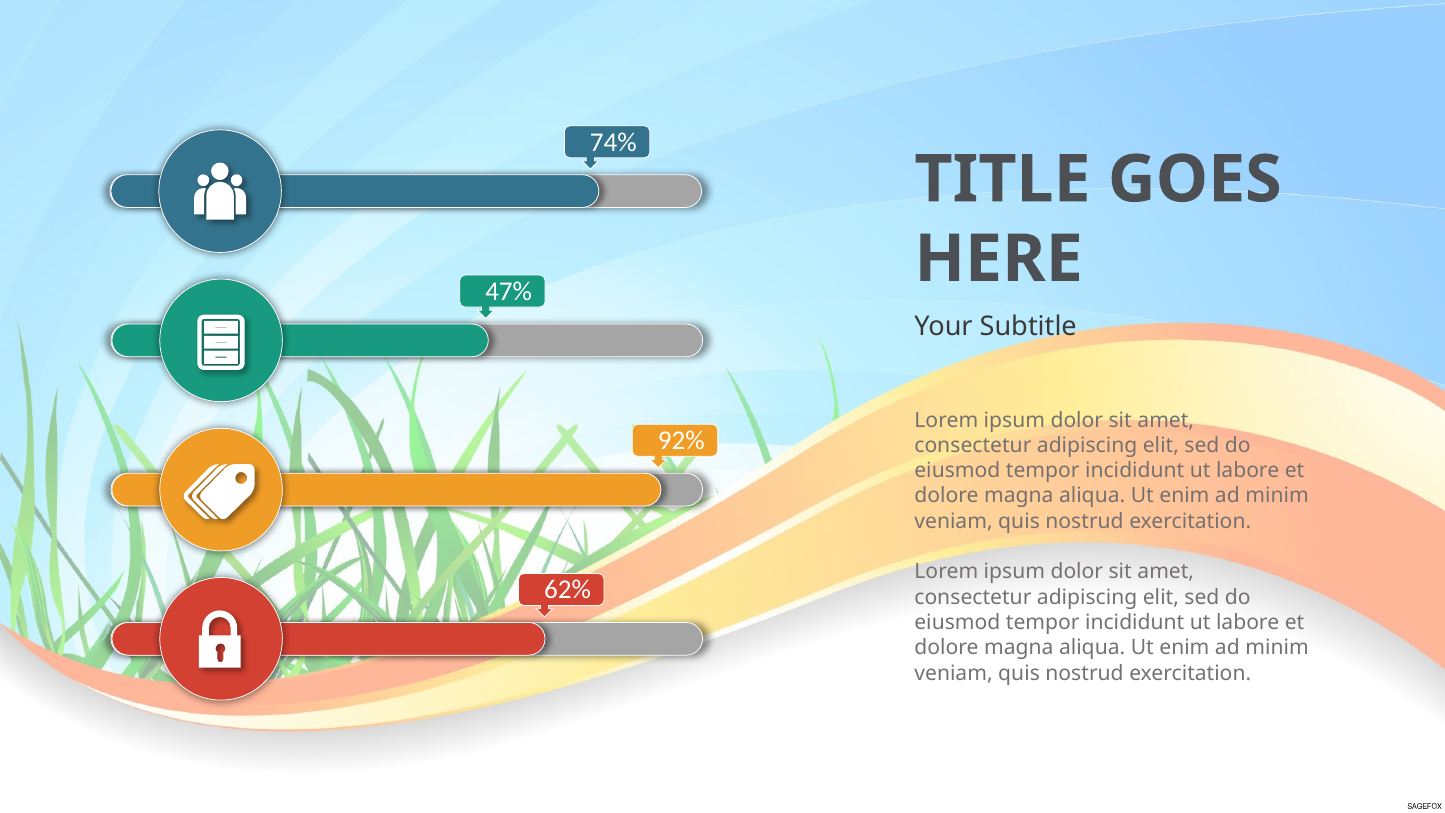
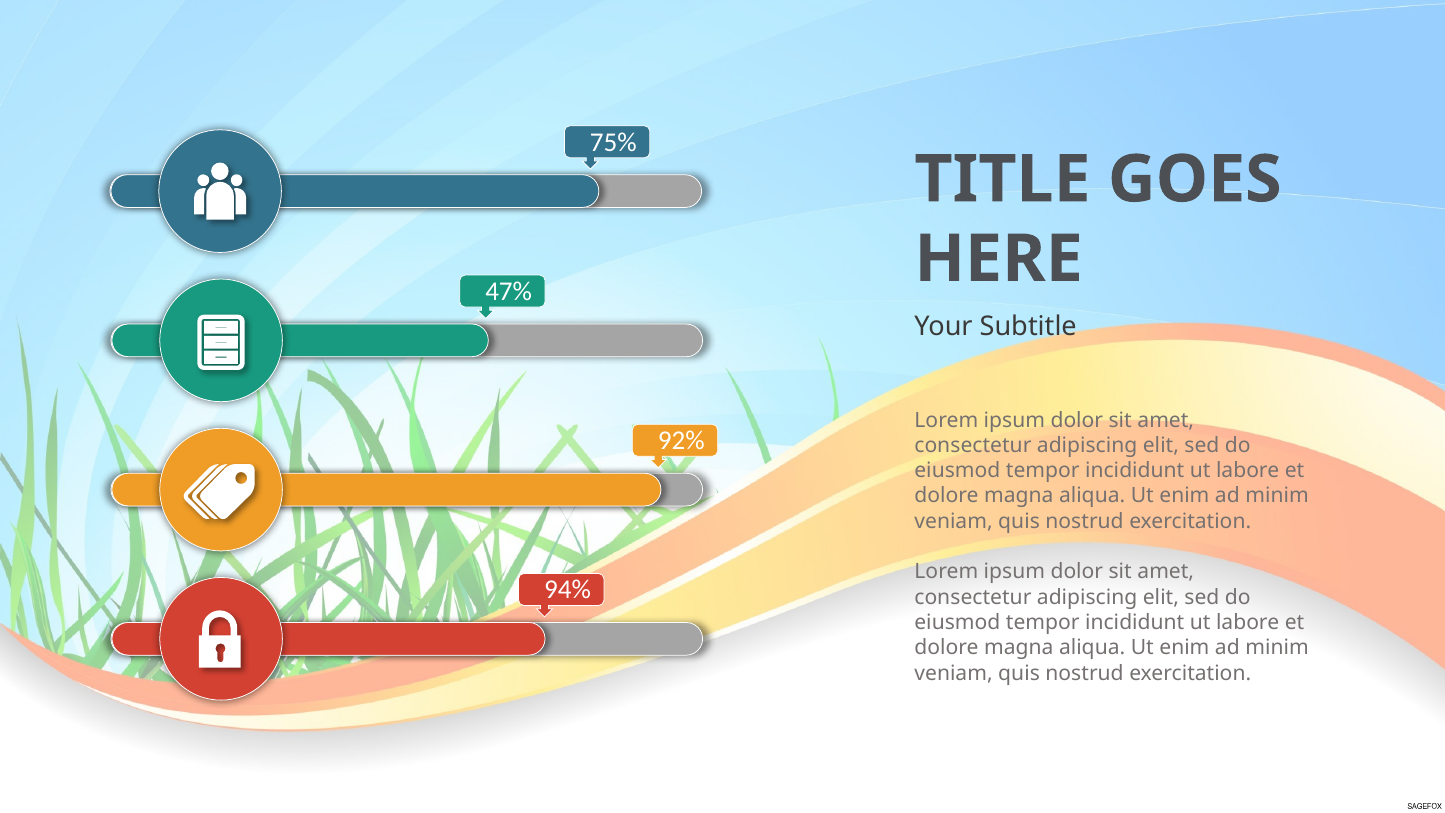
74%: 74% -> 75% (613, 142)
62%: 62% -> 94% (568, 590)
